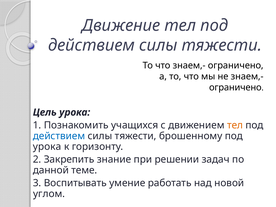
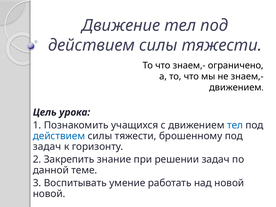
ограничено: ограничено -> движением (235, 87)
тел colour: orange -> blue (235, 125)
урока: урока -> задач (47, 147)
углом: углом -> новой (49, 194)
